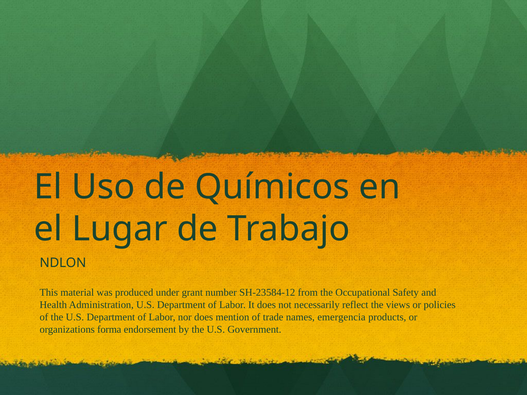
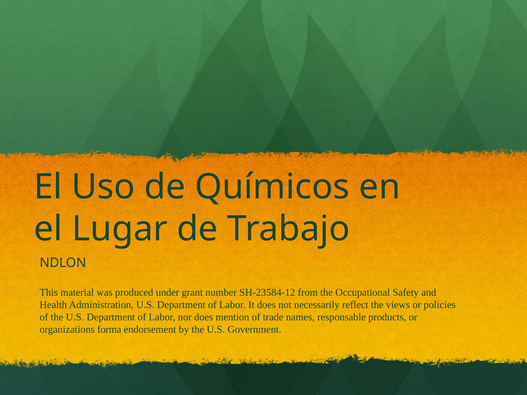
emergencia: emergencia -> responsable (342, 317)
